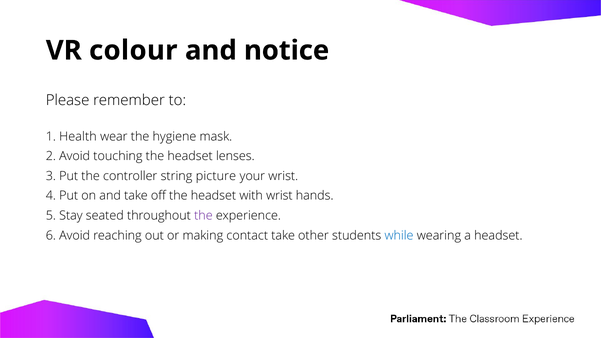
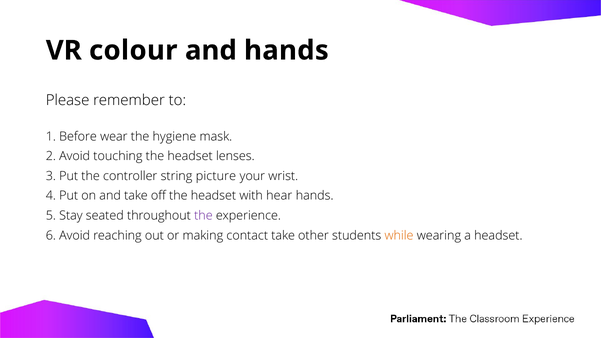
and notice: notice -> hands (286, 50)
Health: Health -> Before (78, 136)
with wrist: wrist -> hear (279, 196)
while colour: blue -> orange (399, 236)
